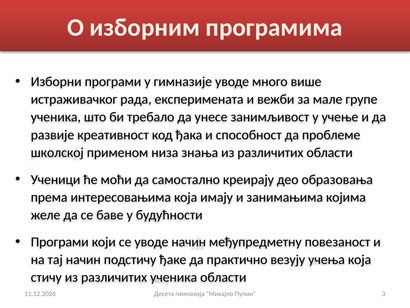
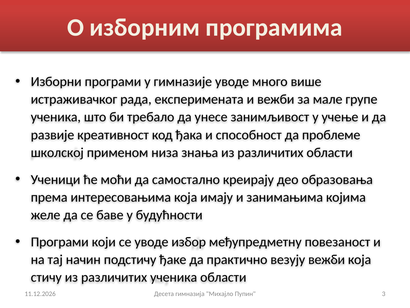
уводе начин: начин -> избор (189, 242)
везују учења: учења -> вежби (327, 259)
